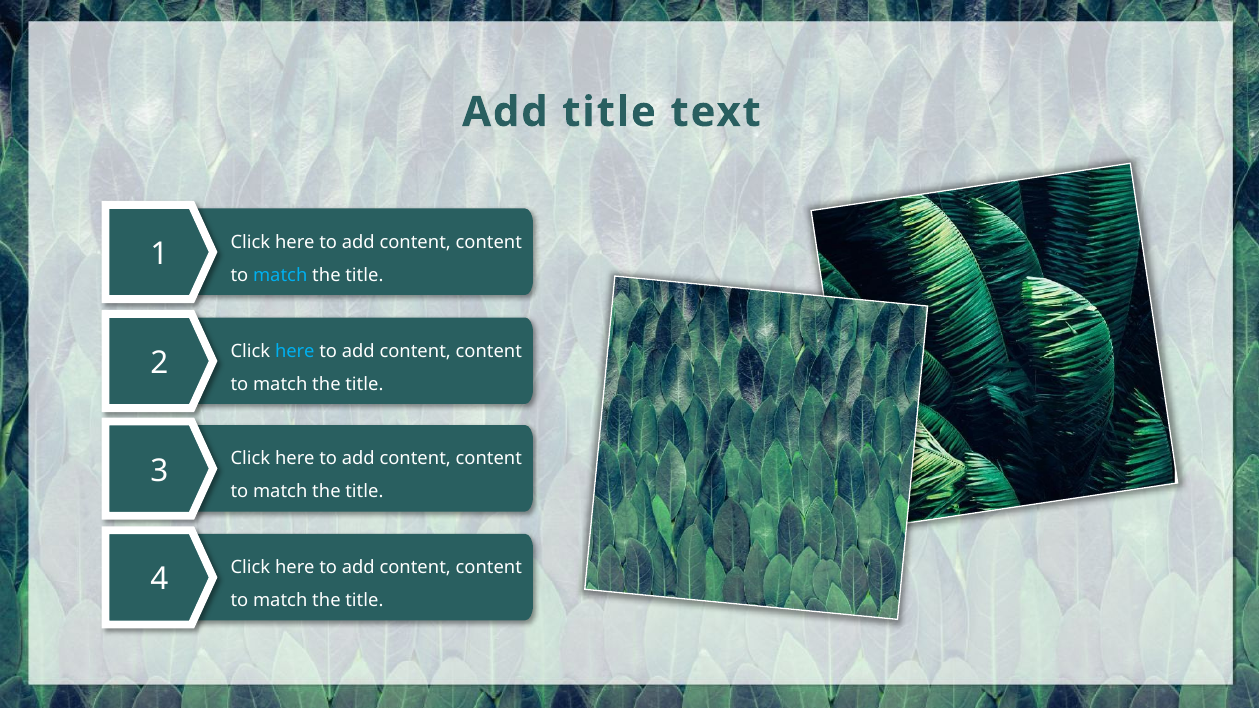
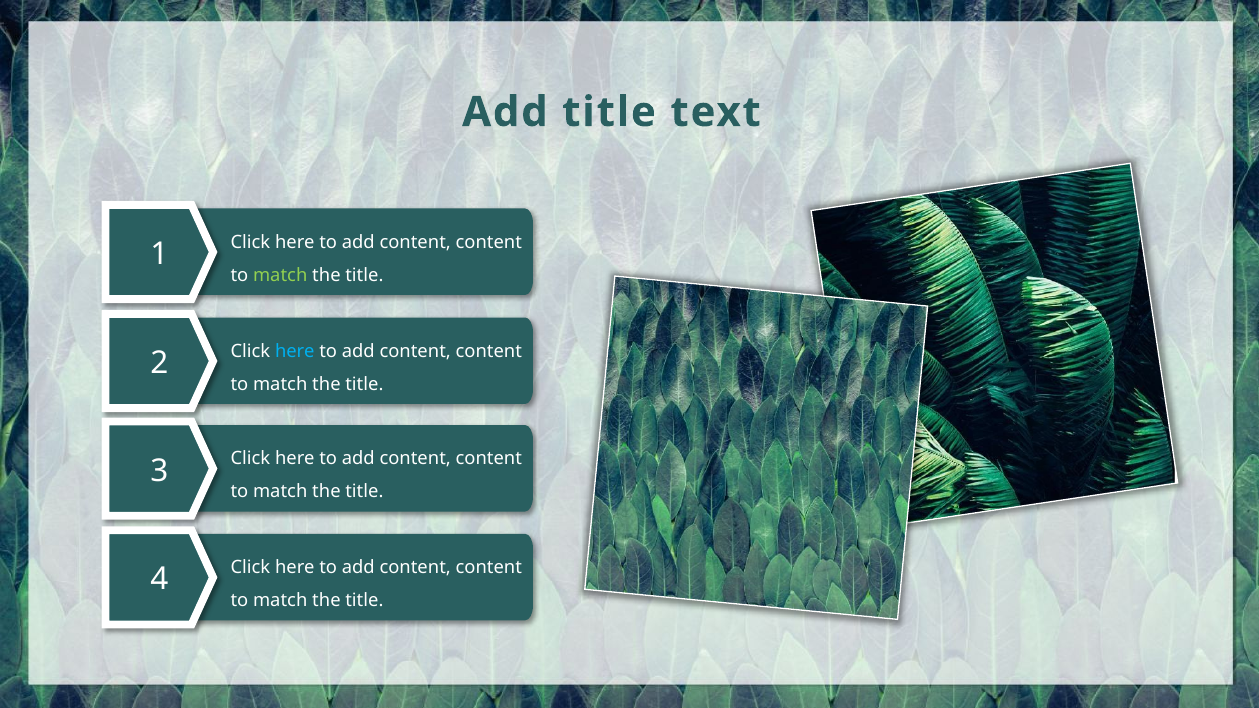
match colour: light blue -> light green (280, 275)
